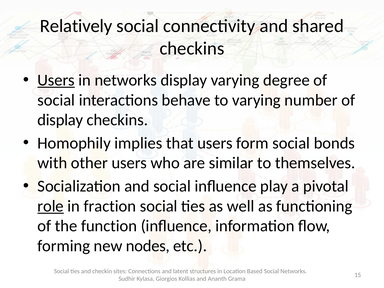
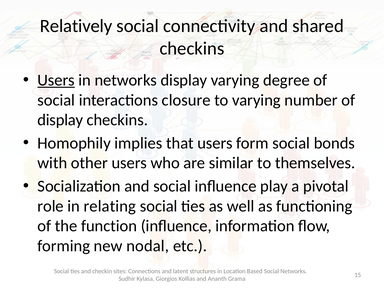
behave: behave -> closure (186, 100)
role underline: present -> none (51, 206)
fraction: fraction -> relating (110, 206)
nodes: nodes -> nodal (148, 246)
